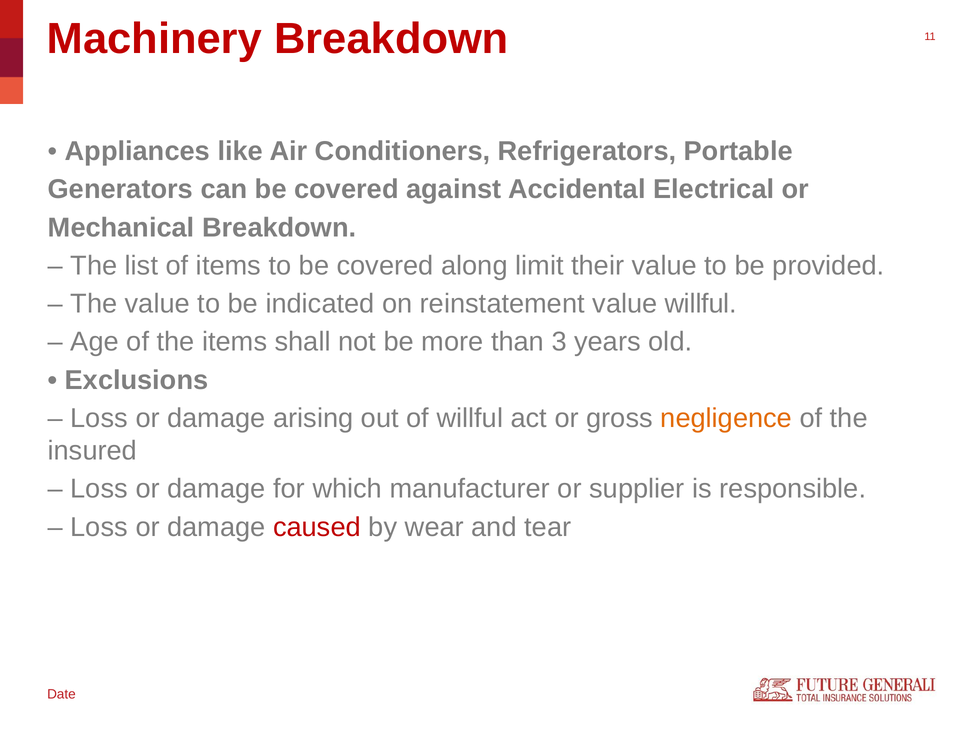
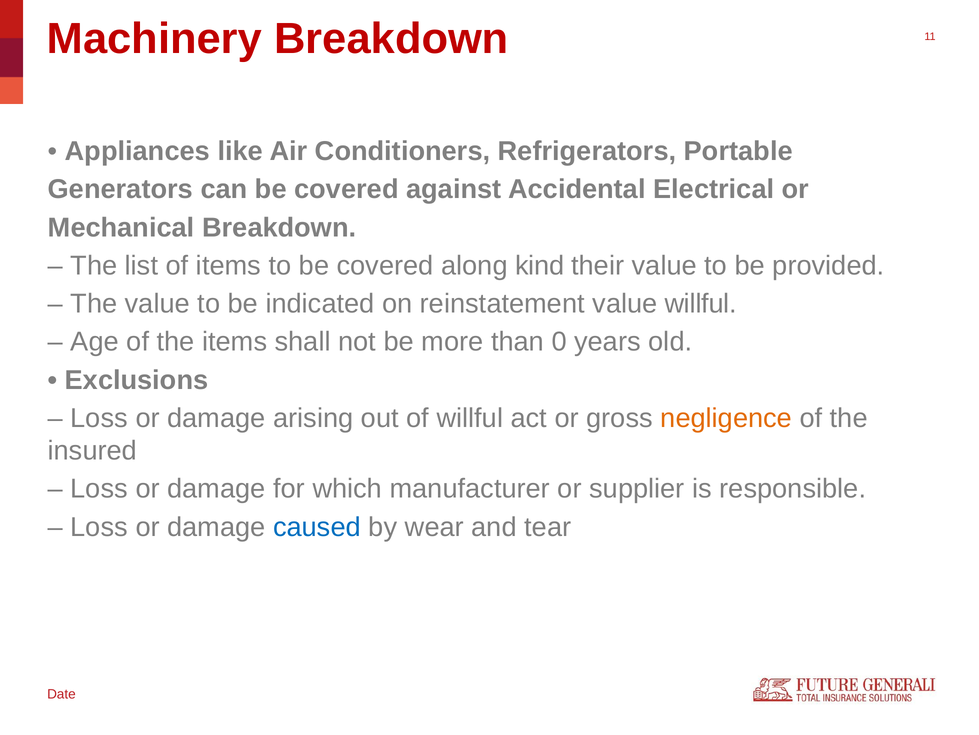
limit: limit -> kind (540, 265)
3: 3 -> 0 (559, 342)
caused colour: red -> blue (317, 527)
